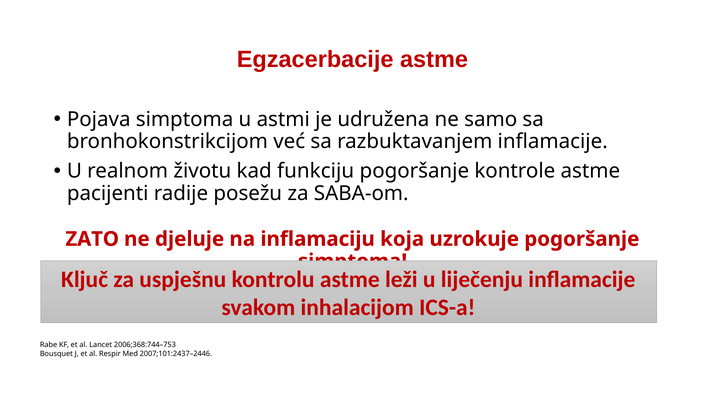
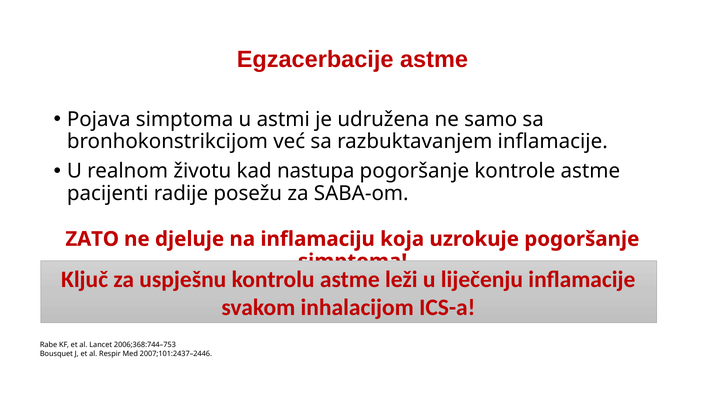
funkciju: funkciju -> nastupa (316, 171)
